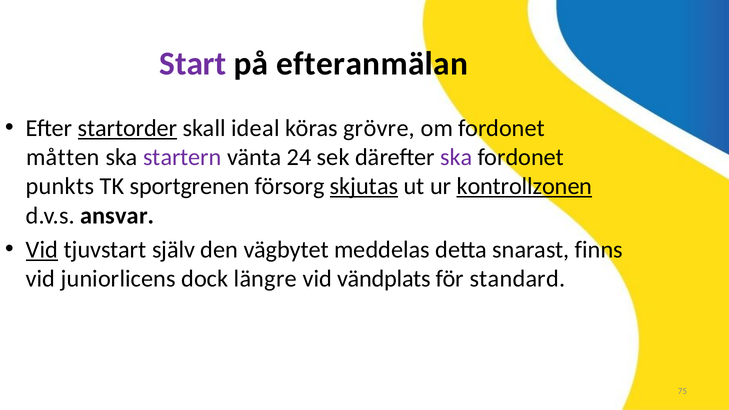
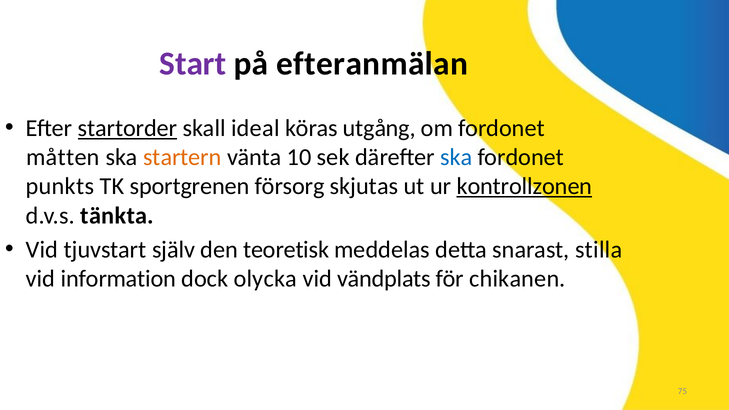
grövre: grövre -> utgång (379, 128)
startern colour: purple -> orange (182, 157)
24: 24 -> 10 (299, 157)
ska colour: purple -> blue (456, 157)
skjutas underline: present -> none (364, 187)
ansvar: ansvar -> tänkta (117, 216)
Vid underline: present -> none (42, 250)
vägbytet: vägbytet -> teoretisk (286, 250)
finns: finns -> stilla (599, 250)
juniorlicens: juniorlicens -> information (118, 279)
längre: längre -> olycka (265, 279)
standard: standard -> chikanen (517, 279)
